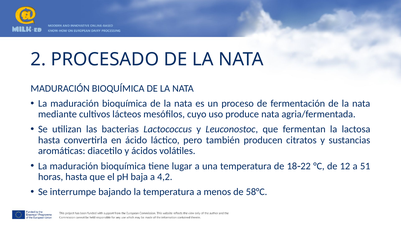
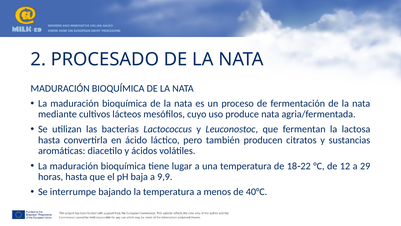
51: 51 -> 29 (365, 166)
4,2: 4,2 -> 9,9 (165, 177)
58°C: 58°C -> 40°C (257, 192)
